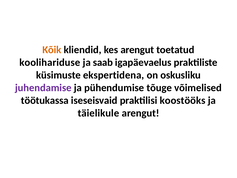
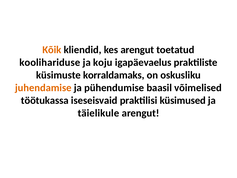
saab: saab -> koju (103, 62)
ekspertidena: ekspertidena -> korraldamaks (114, 75)
juhendamise colour: purple -> orange (43, 88)
tõuge: tõuge -> baasil (159, 88)
koostööks: koostööks -> küsimused (183, 100)
